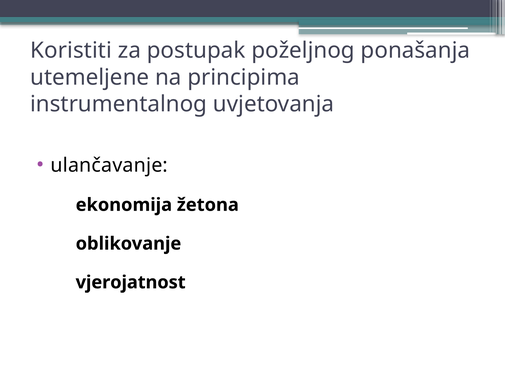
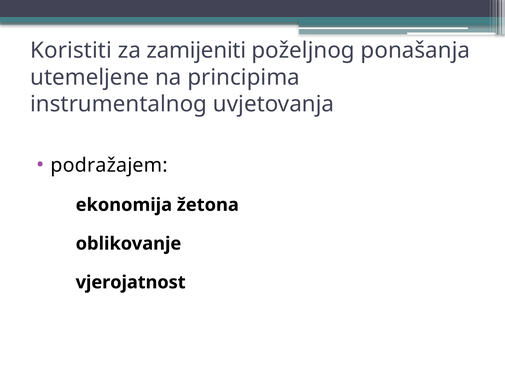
postupak: postupak -> zamijeniti (196, 50)
ulančavanje: ulančavanje -> podražajem (109, 165)
